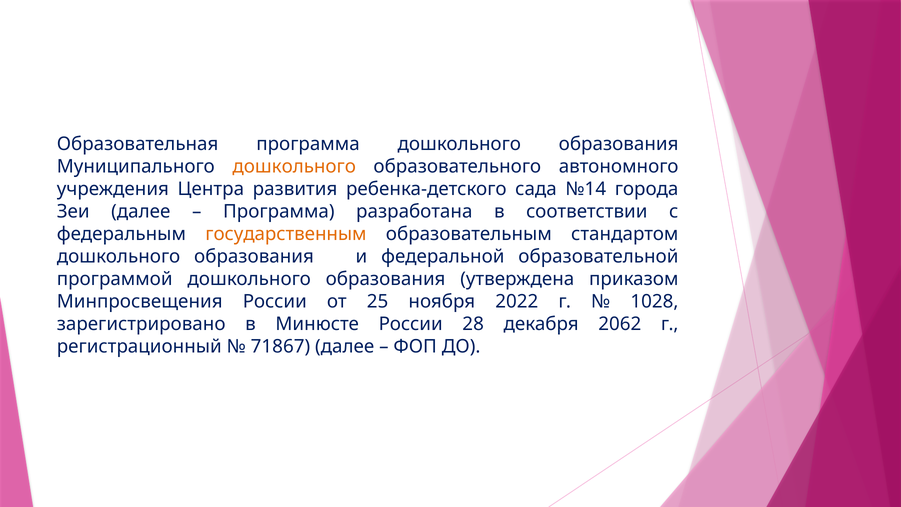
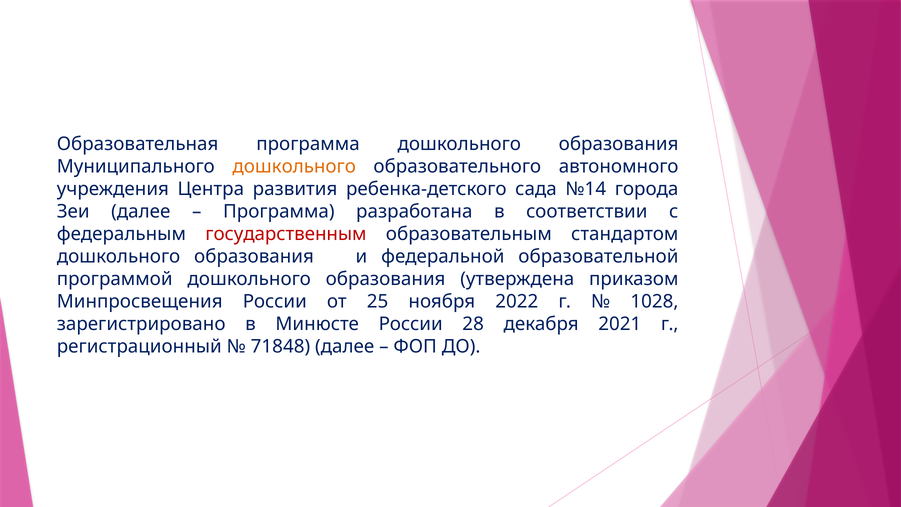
государственным colour: orange -> red (286, 234)
2062: 2062 -> 2021 (620, 324)
71867: 71867 -> 71848 (280, 347)
